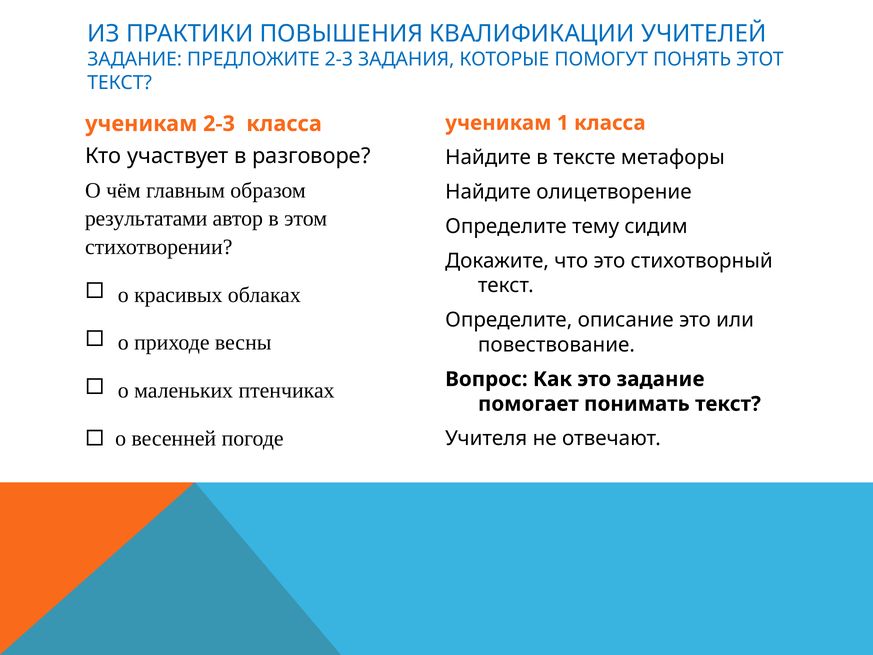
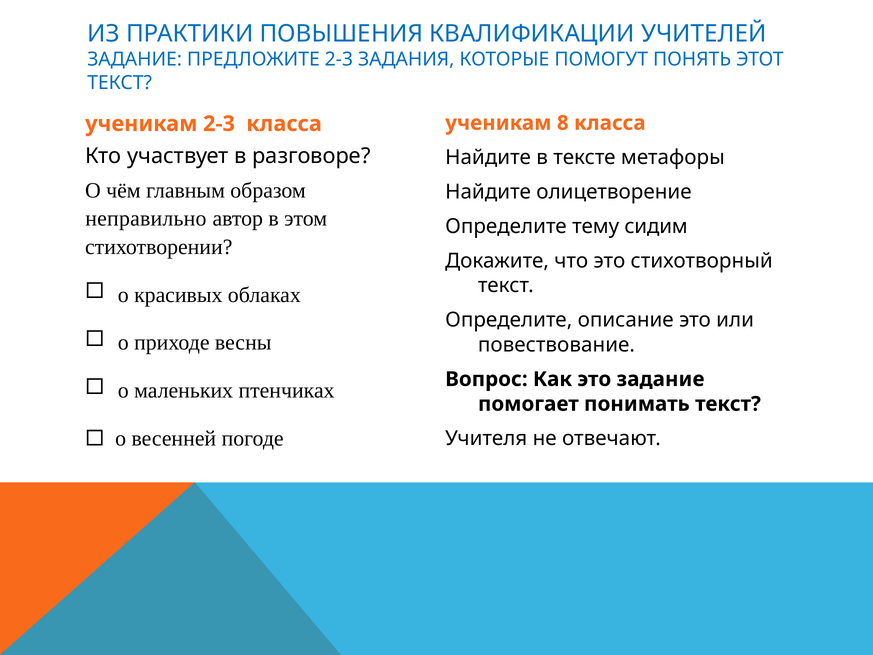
1: 1 -> 8 (563, 123)
результатами: результатами -> неправильно (146, 219)
